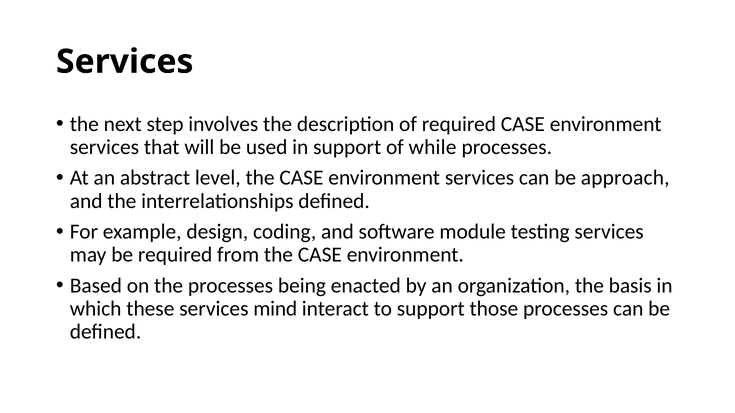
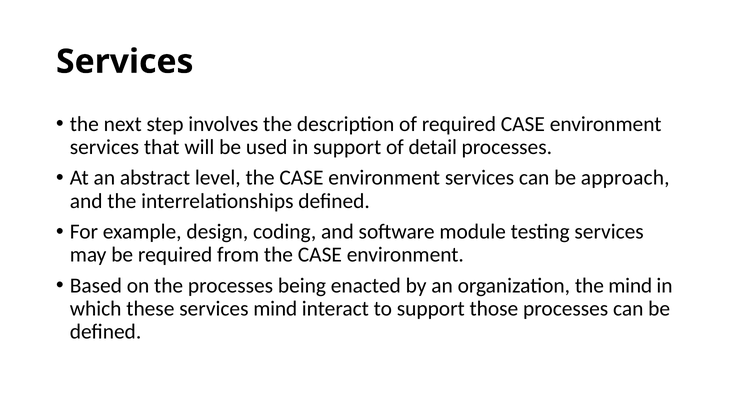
while: while -> detail (433, 147)
the basis: basis -> mind (630, 286)
